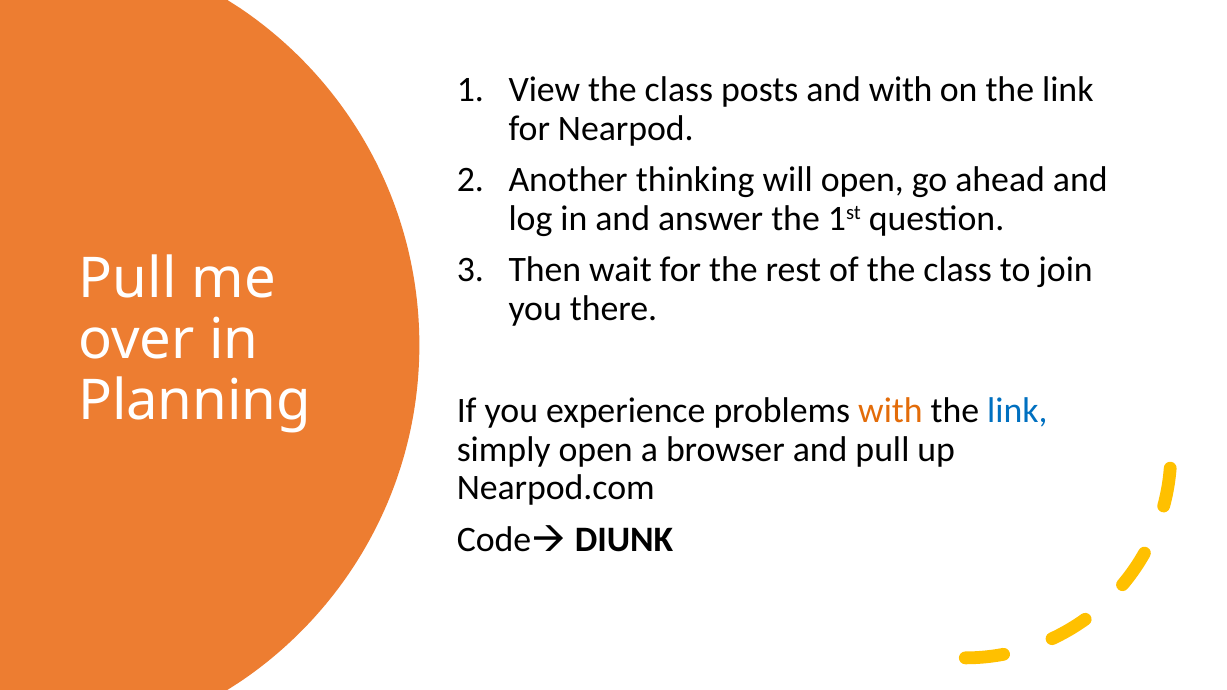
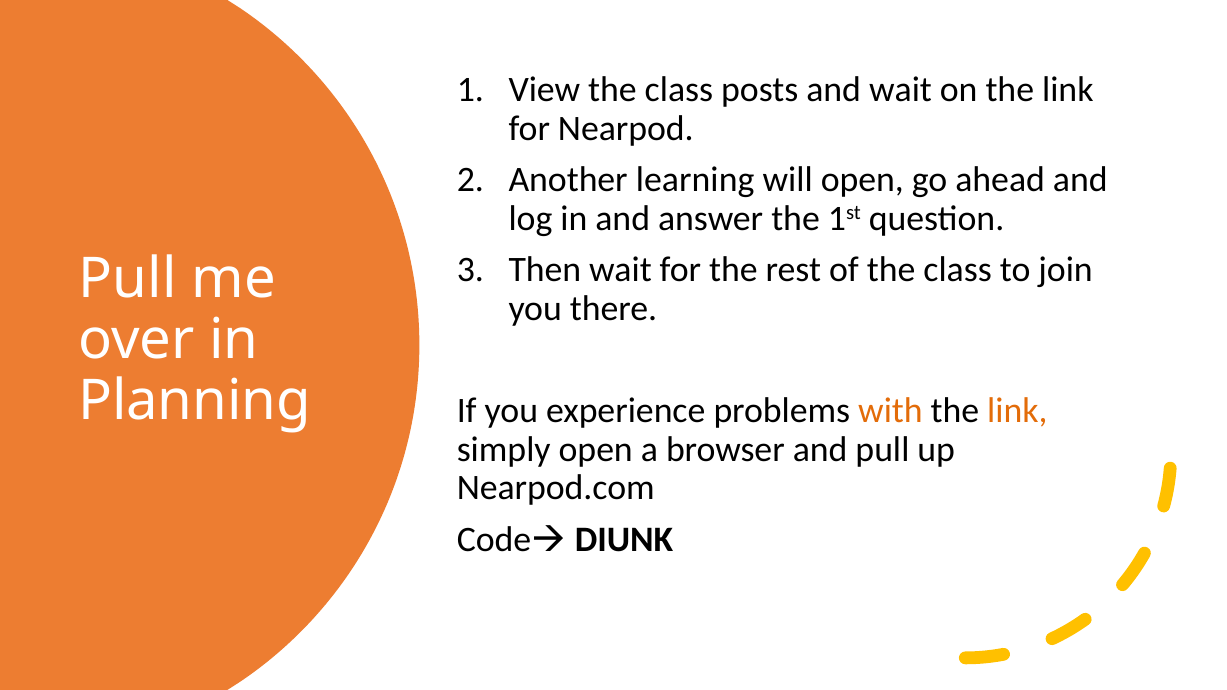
and with: with -> wait (901, 90)
thinking: thinking -> learning (695, 180)
link colour: blue -> orange (1017, 411)
